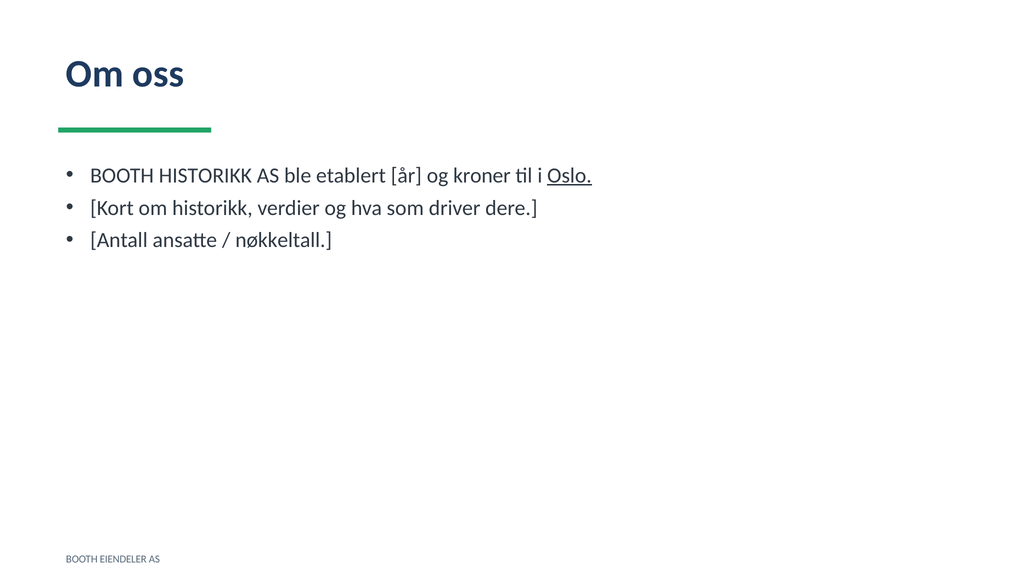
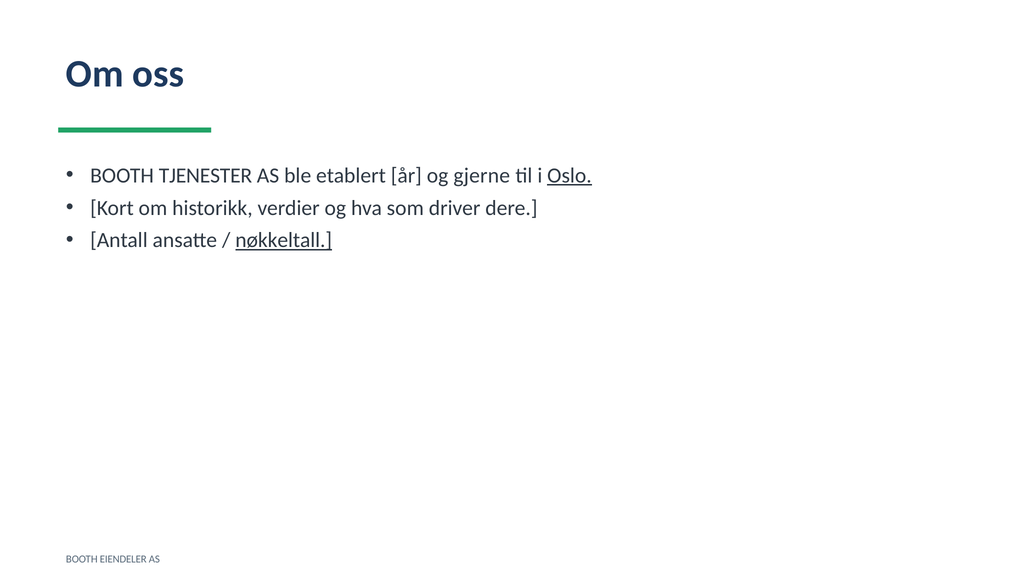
BOOTH HISTORIKK: HISTORIKK -> TJENESTER (205, 175)
kroner: kroner -> gjerne (482, 175)
nøkkeltall underline: none -> present (284, 240)
